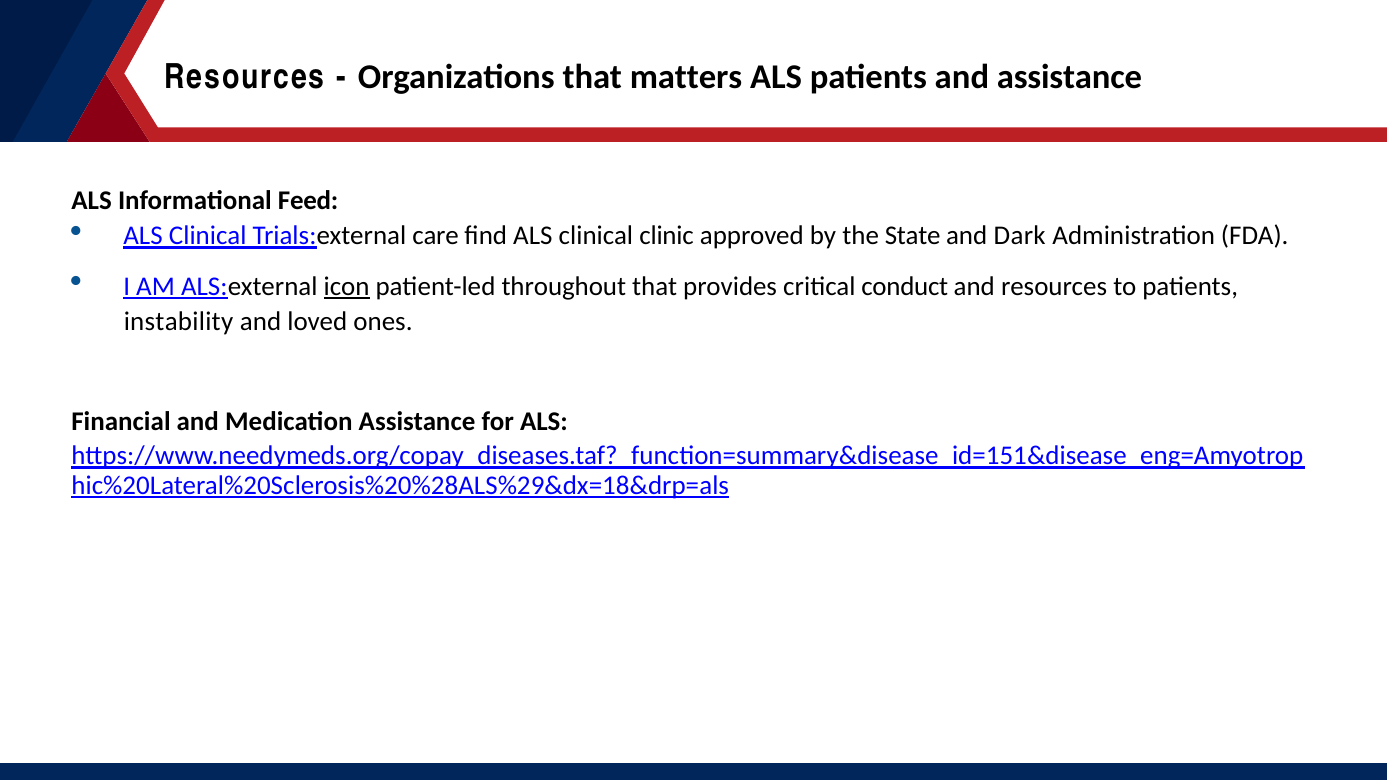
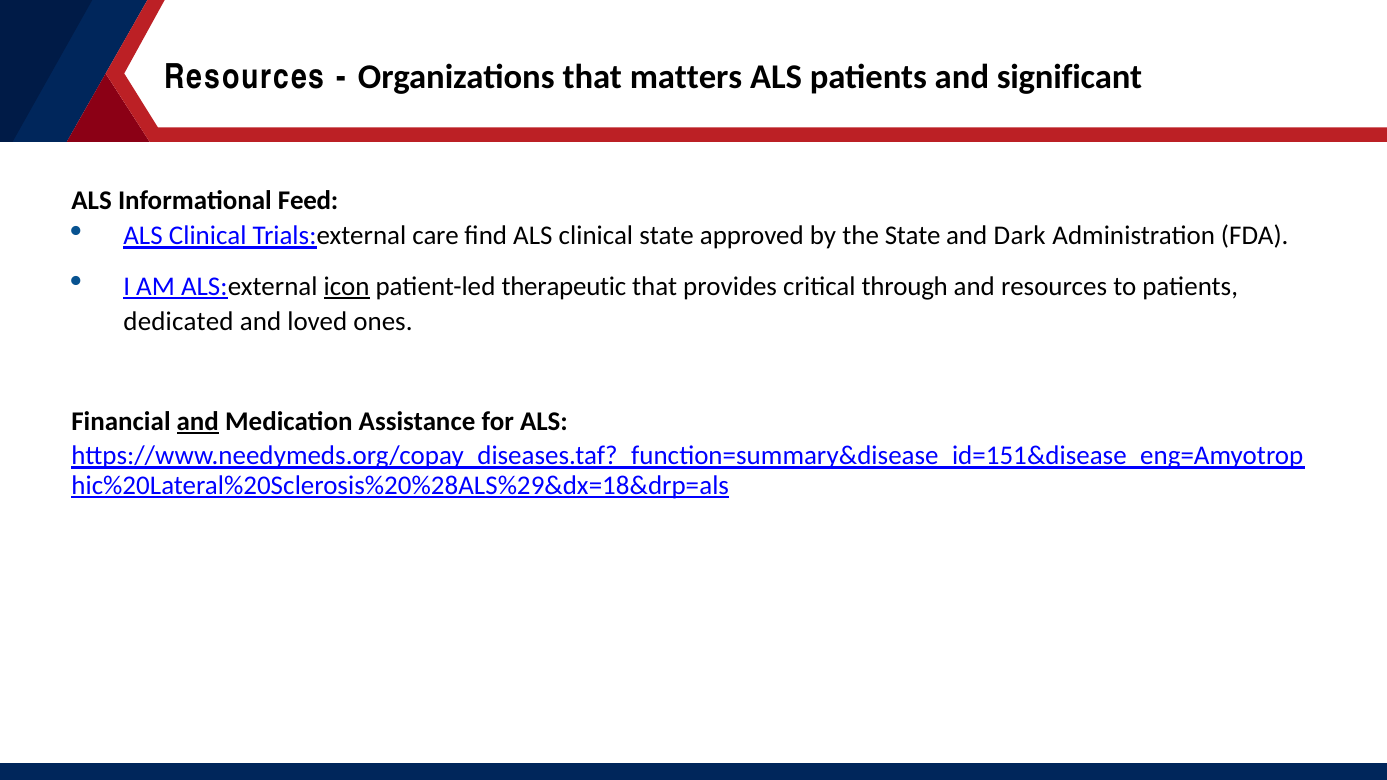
and assistance: assistance -> significant (1070, 77)
clinical clinic: clinic -> state (667, 236)
throughout: throughout -> therapeutic (564, 286)
conduct: conduct -> through (905, 286)
instability: instability -> dedicated (179, 321)
and underline: none -> present (198, 421)
